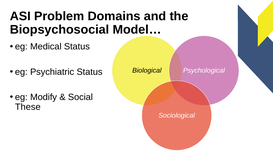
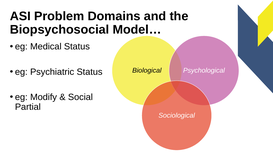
These: These -> Partial (28, 107)
